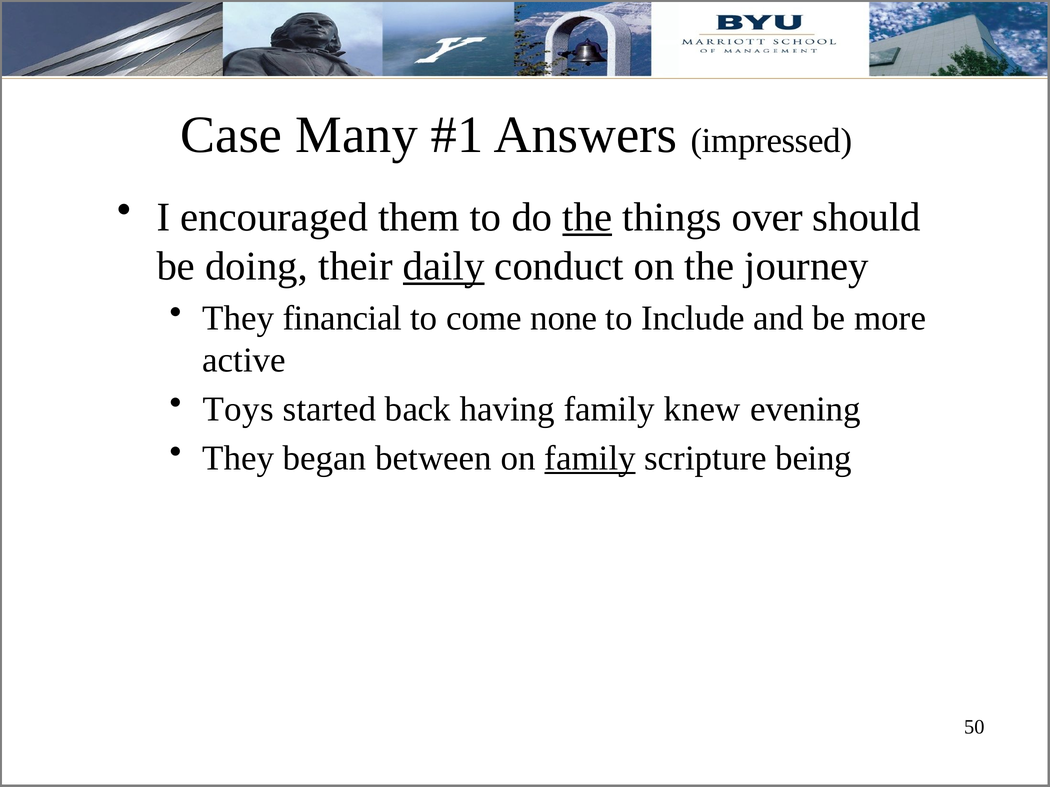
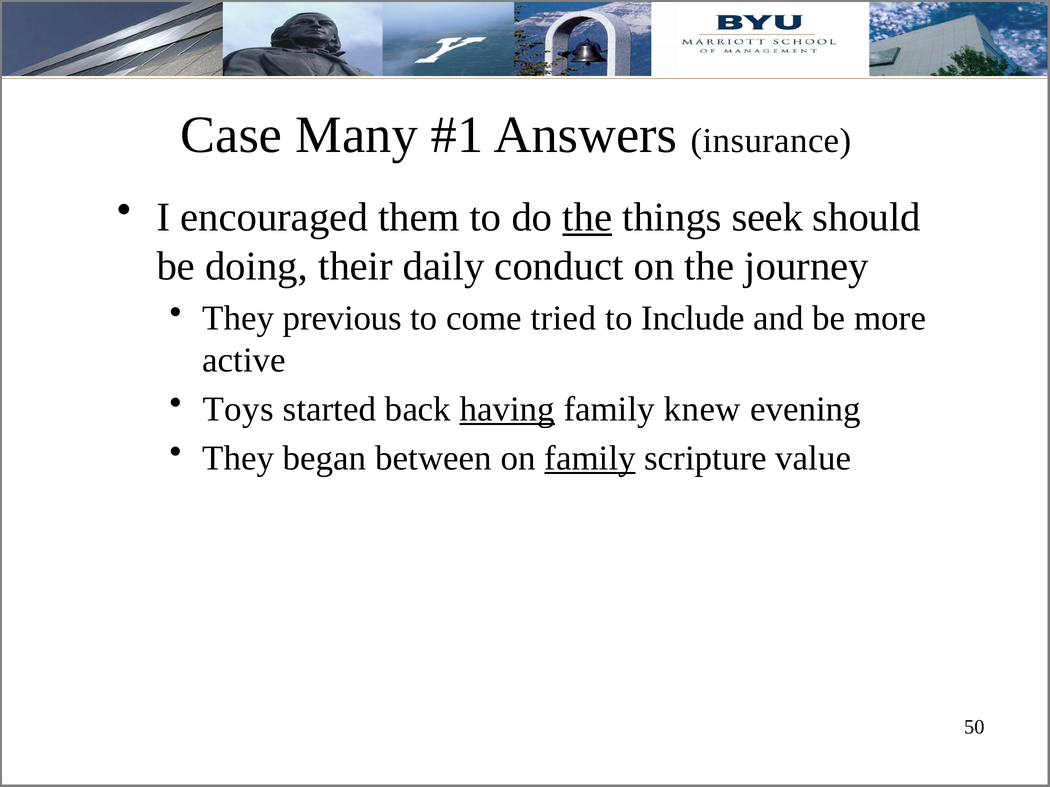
impressed: impressed -> insurance (771, 141)
over: over -> seek (767, 217)
daily underline: present -> none (444, 266)
financial: financial -> previous (342, 318)
none: none -> tried (564, 318)
having underline: none -> present (507, 409)
being: being -> value (813, 458)
